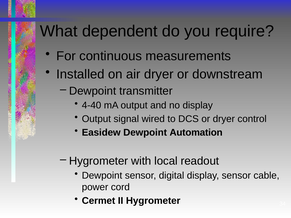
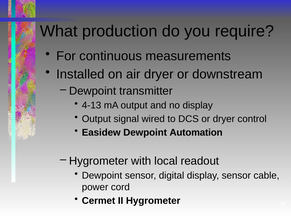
dependent: dependent -> production (120, 31)
4-40: 4-40 -> 4-13 (92, 105)
